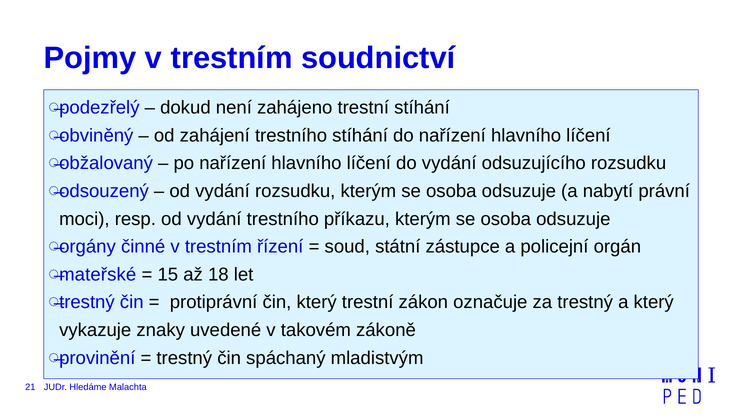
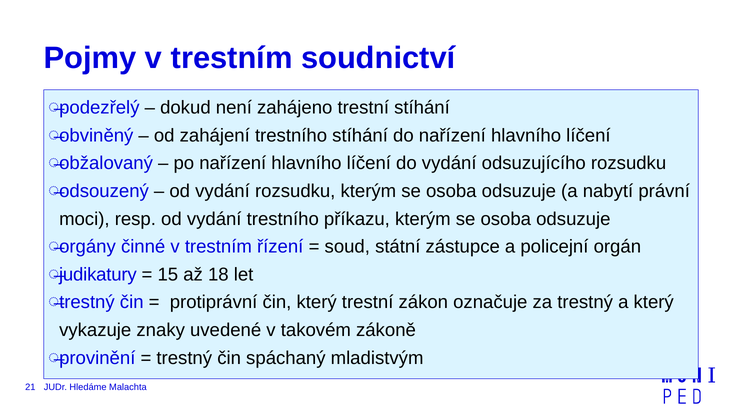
mateřské: mateřské -> judikatury (98, 275)
